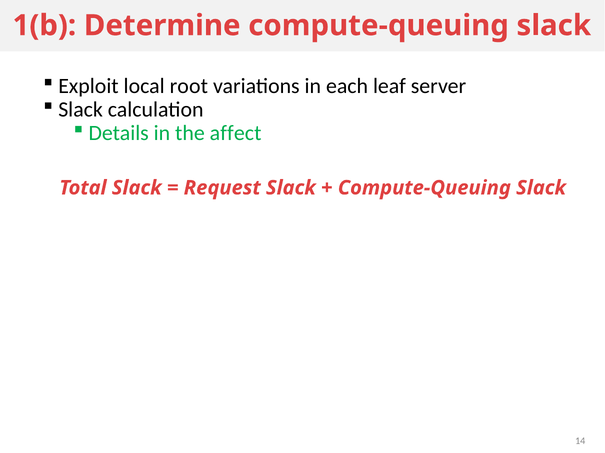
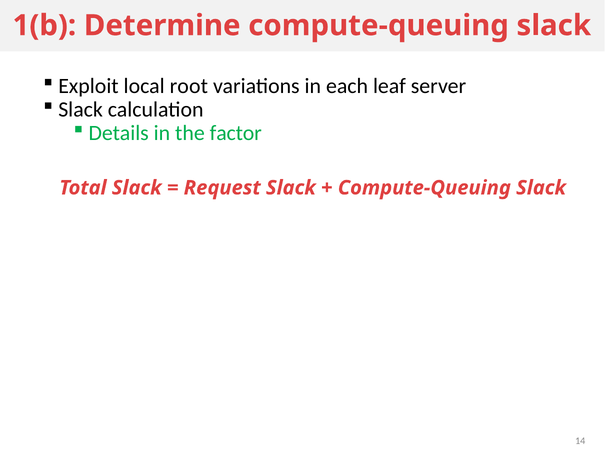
affect: affect -> factor (236, 134)
